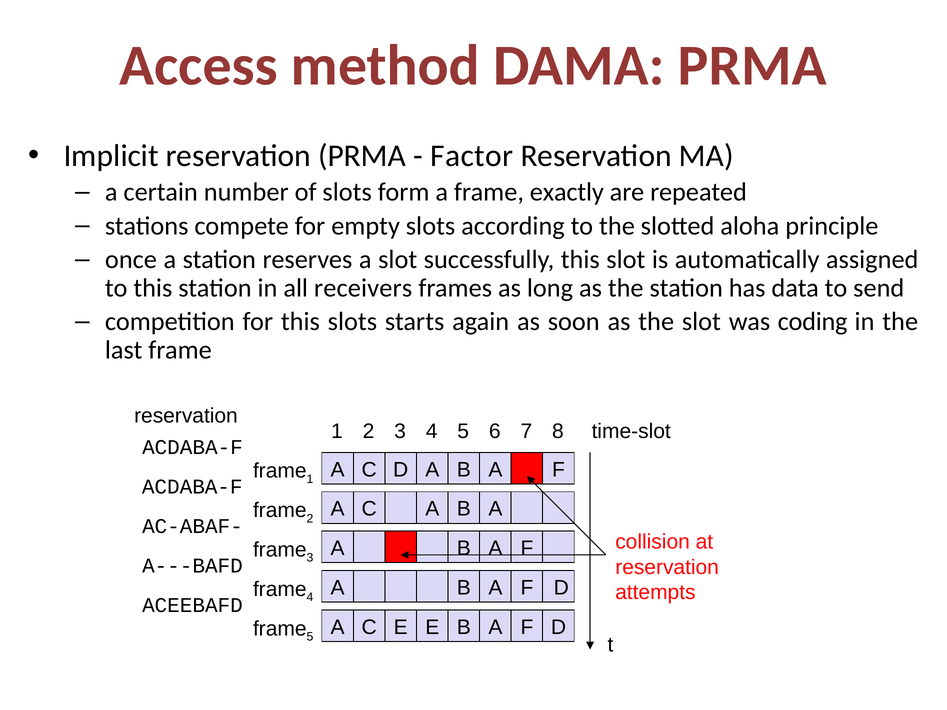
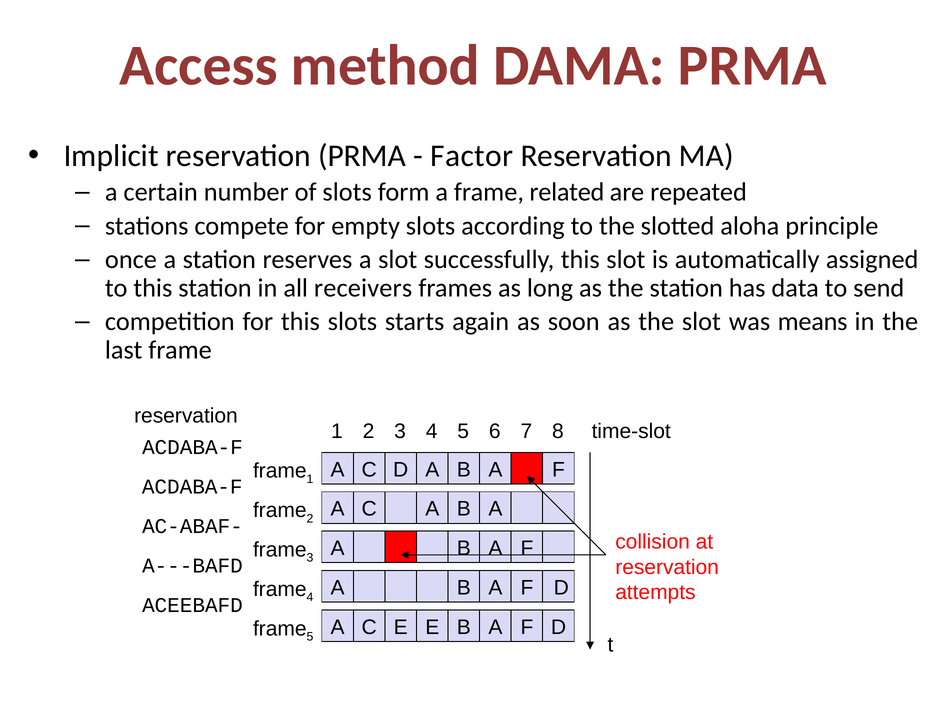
exactly: exactly -> related (567, 192)
coding: coding -> means (813, 322)
